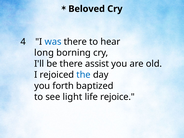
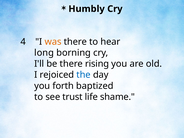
Beloved: Beloved -> Humbly (87, 9)
was colour: blue -> orange (53, 42)
assist: assist -> rising (97, 64)
light: light -> trust (73, 97)
rejoice: rejoice -> shame (117, 97)
